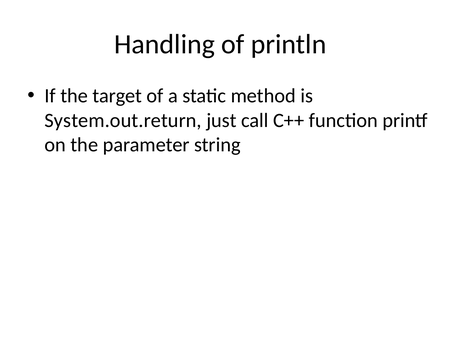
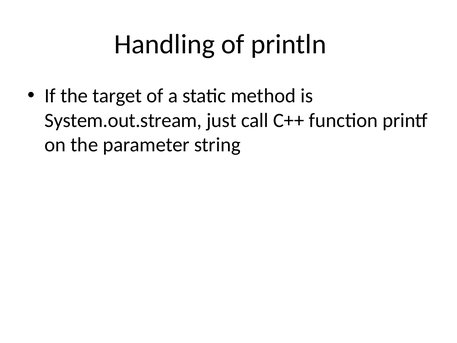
System.out.return: System.out.return -> System.out.stream (123, 120)
